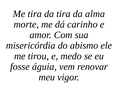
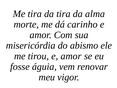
tirou e medo: medo -> amor (71, 56)
